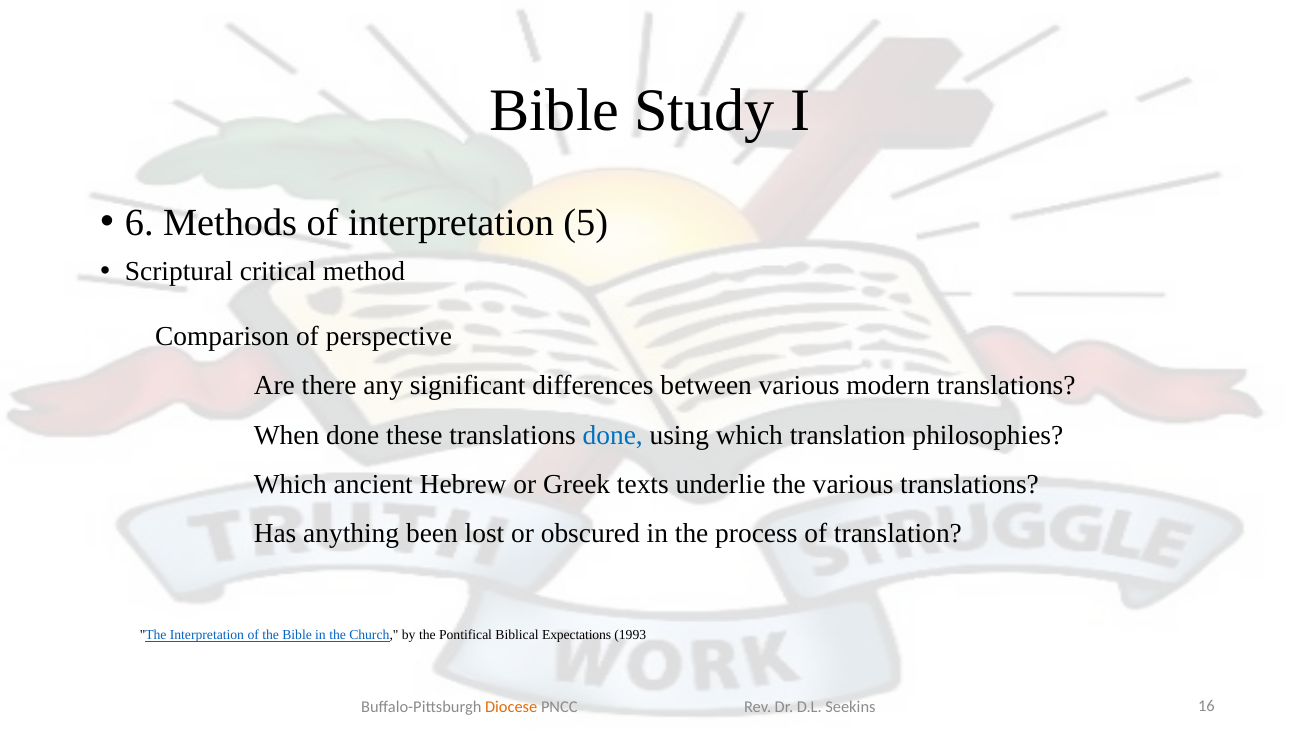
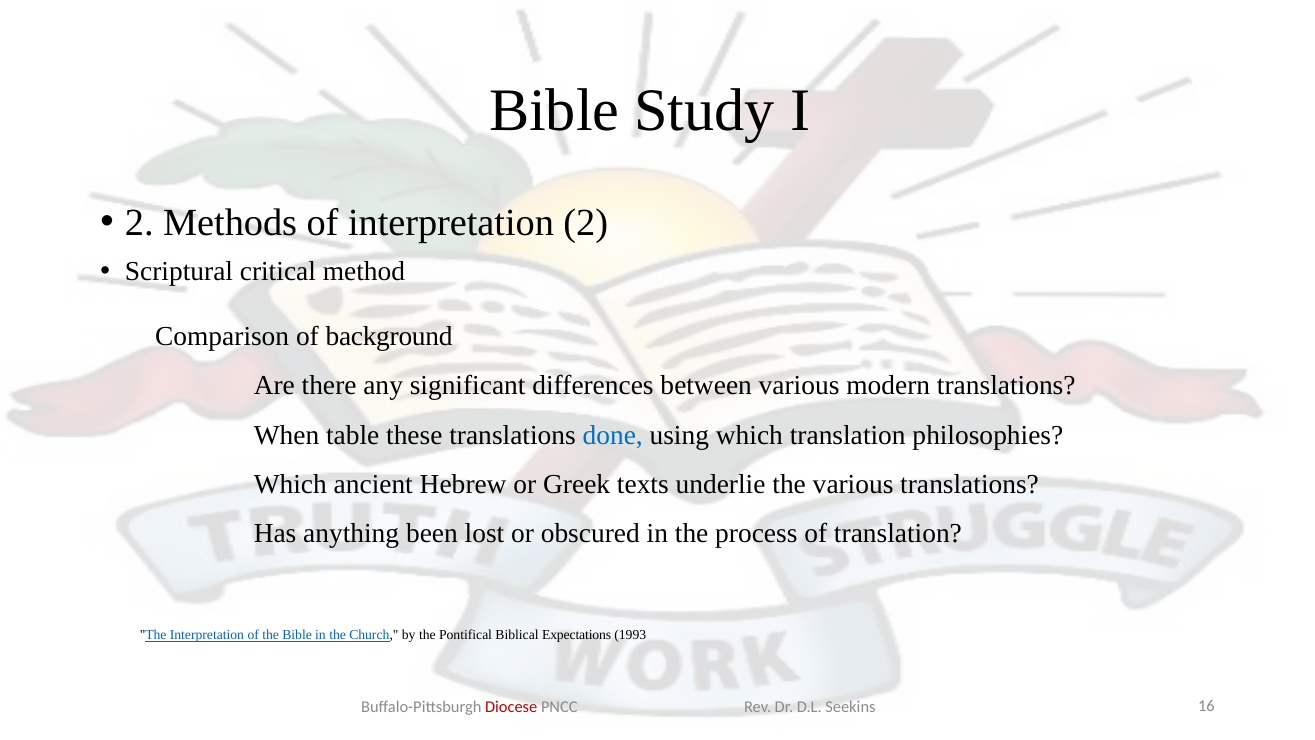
6: 6 -> 2 (139, 222)
interpretation 5: 5 -> 2 (586, 222)
perspective: perspective -> background (389, 336)
When done: done -> table (353, 435)
Diocese colour: orange -> red (511, 706)
